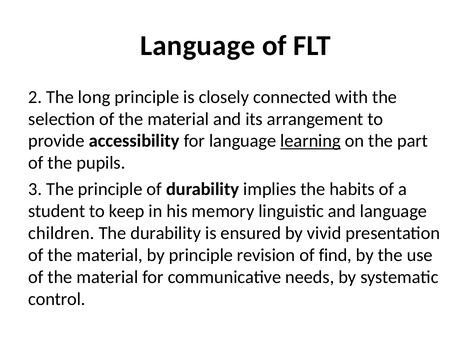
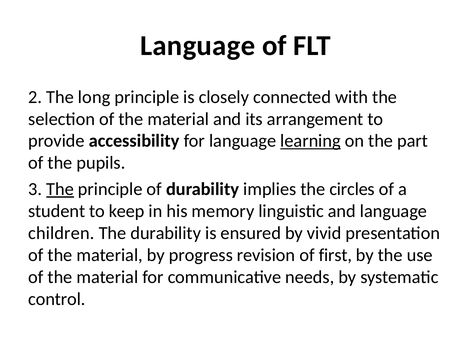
The underline: none -> present (60, 189)
habits: habits -> circles (352, 189)
by principle: principle -> progress (201, 255)
find: find -> first (335, 255)
